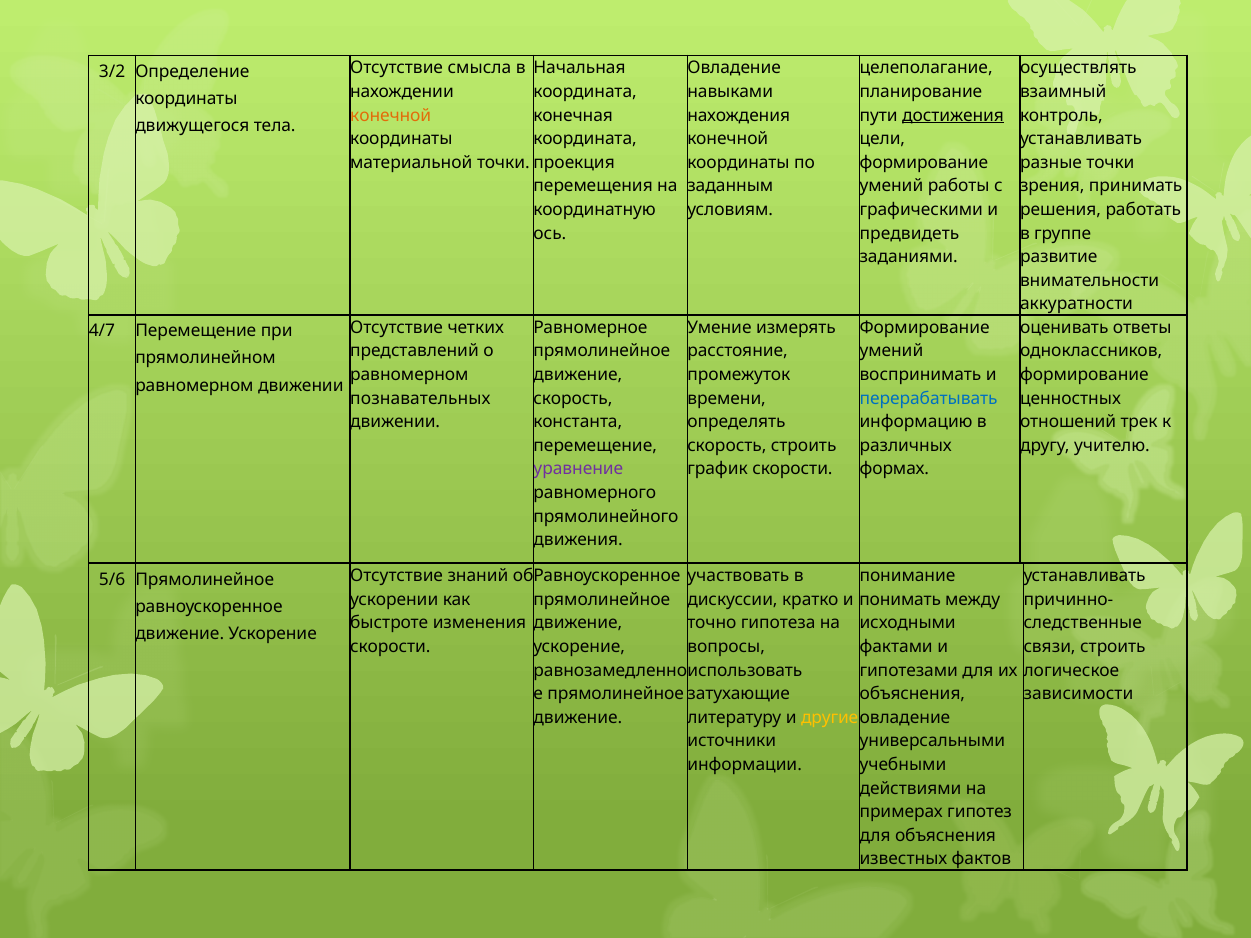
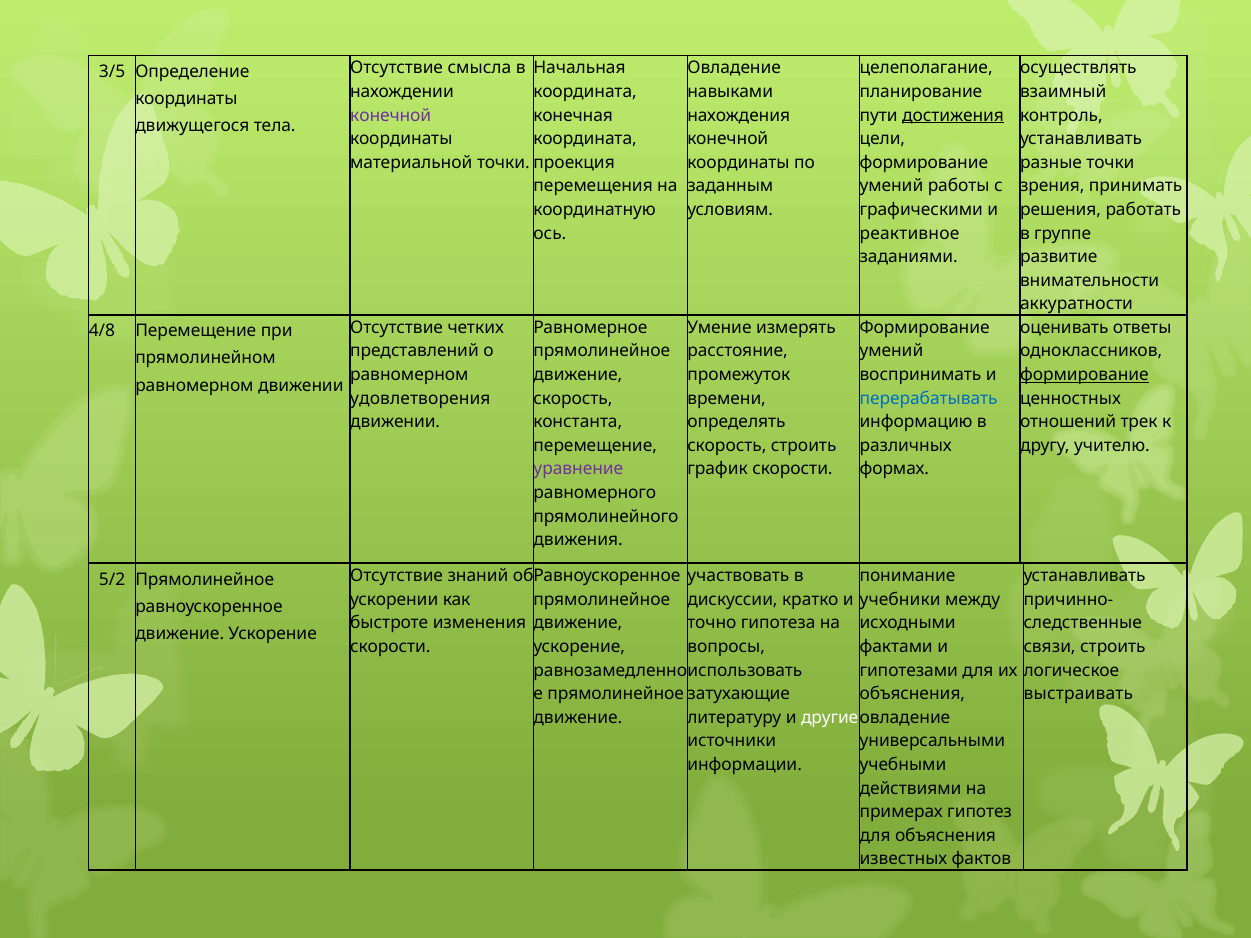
3/2: 3/2 -> 3/5 (112, 72)
конечной colour: orange -> purple (391, 115)
предвидеть: предвидеть -> реактивное (909, 233)
4/7: 4/7 -> 4/8 (102, 331)
формирование underline: none -> present (1084, 375)
познавательных: познавательных -> удовлетворения (420, 399)
5/6: 5/6 -> 5/2 (112, 580)
понимать: понимать -> учебники (900, 600)
зависимости: зависимости -> выстраивать (1078, 694)
другие colour: yellow -> white (830, 718)
